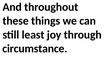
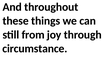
least: least -> from (33, 35)
